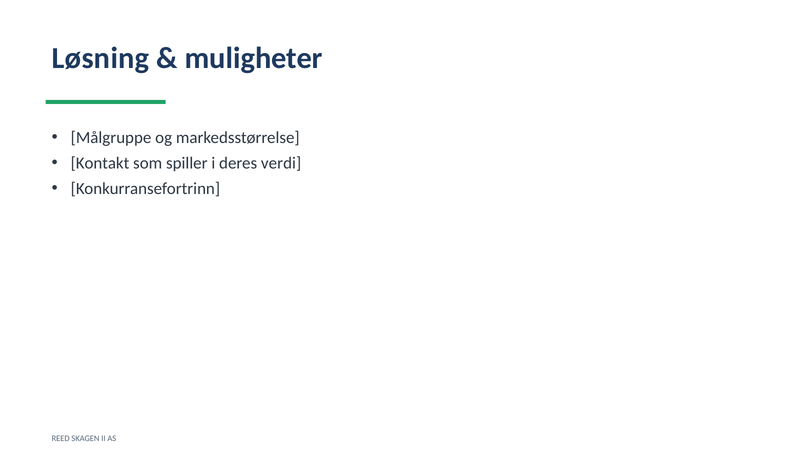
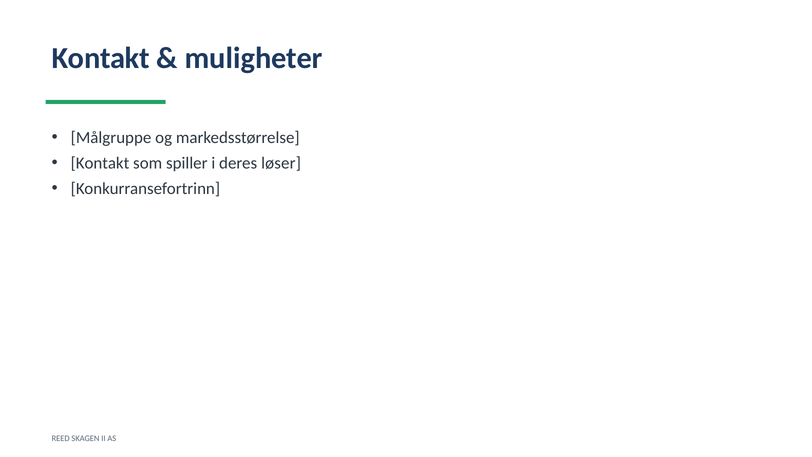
Løsning: Løsning -> Kontakt (101, 58)
verdi: verdi -> løser (281, 163)
